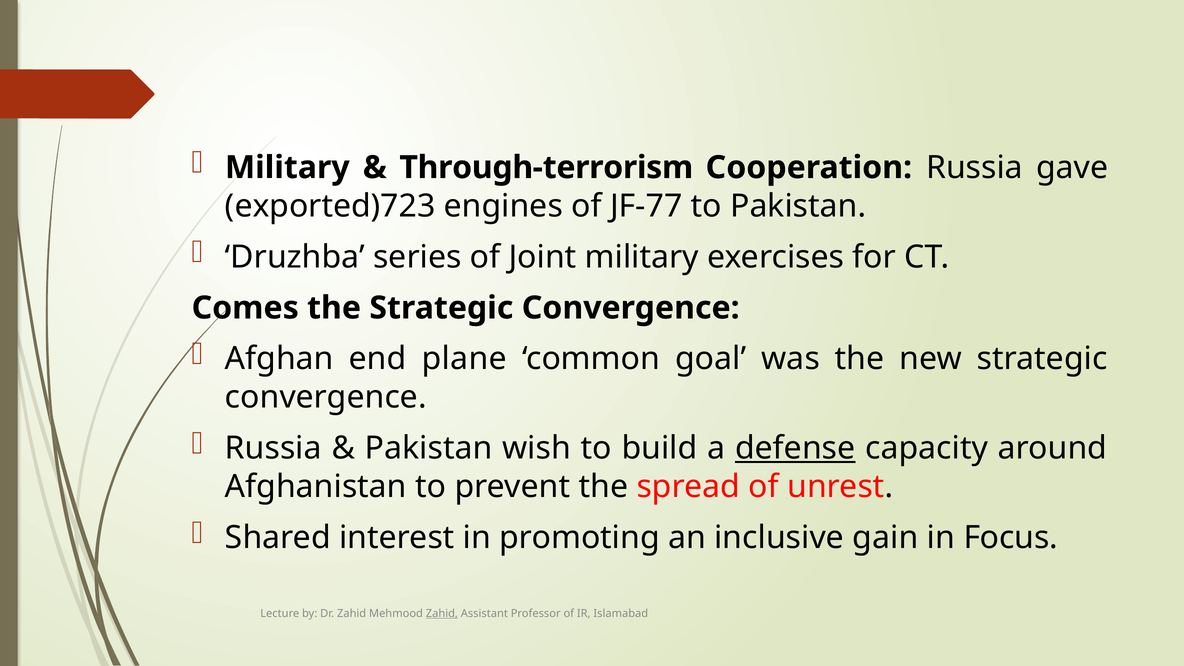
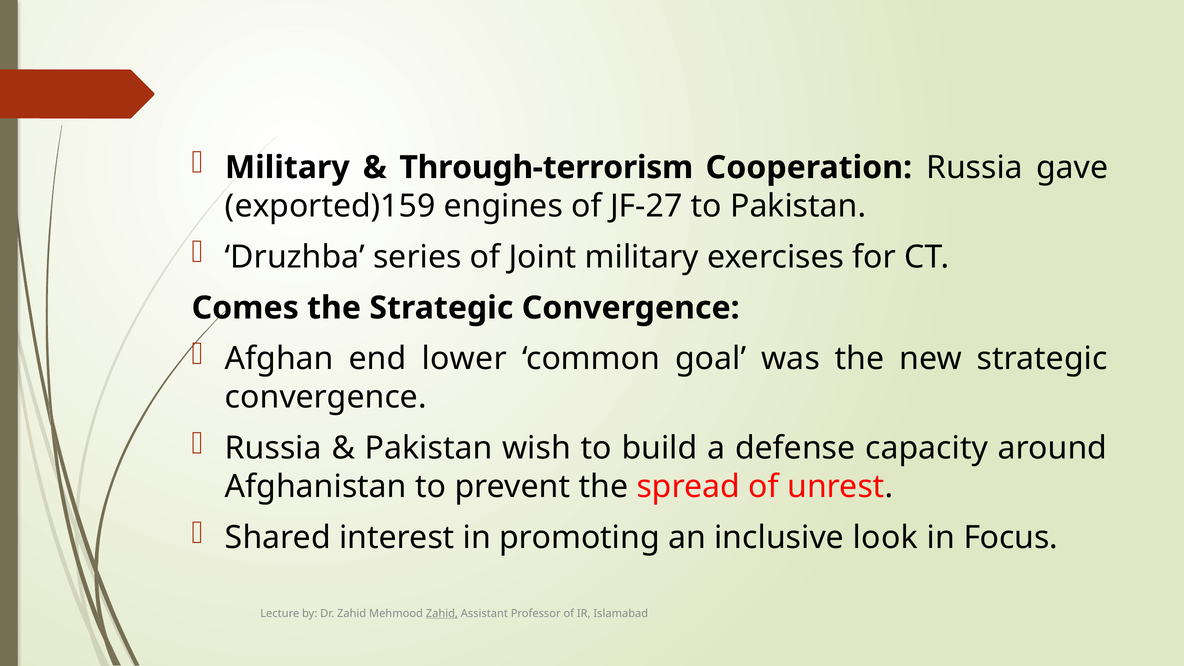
exported)723: exported)723 -> exported)159 (330, 206)
JF-77: JF-77 -> JF-27 (646, 206)
plane: plane -> lower (464, 359)
defense underline: present -> none (795, 448)
gain: gain -> look (885, 538)
